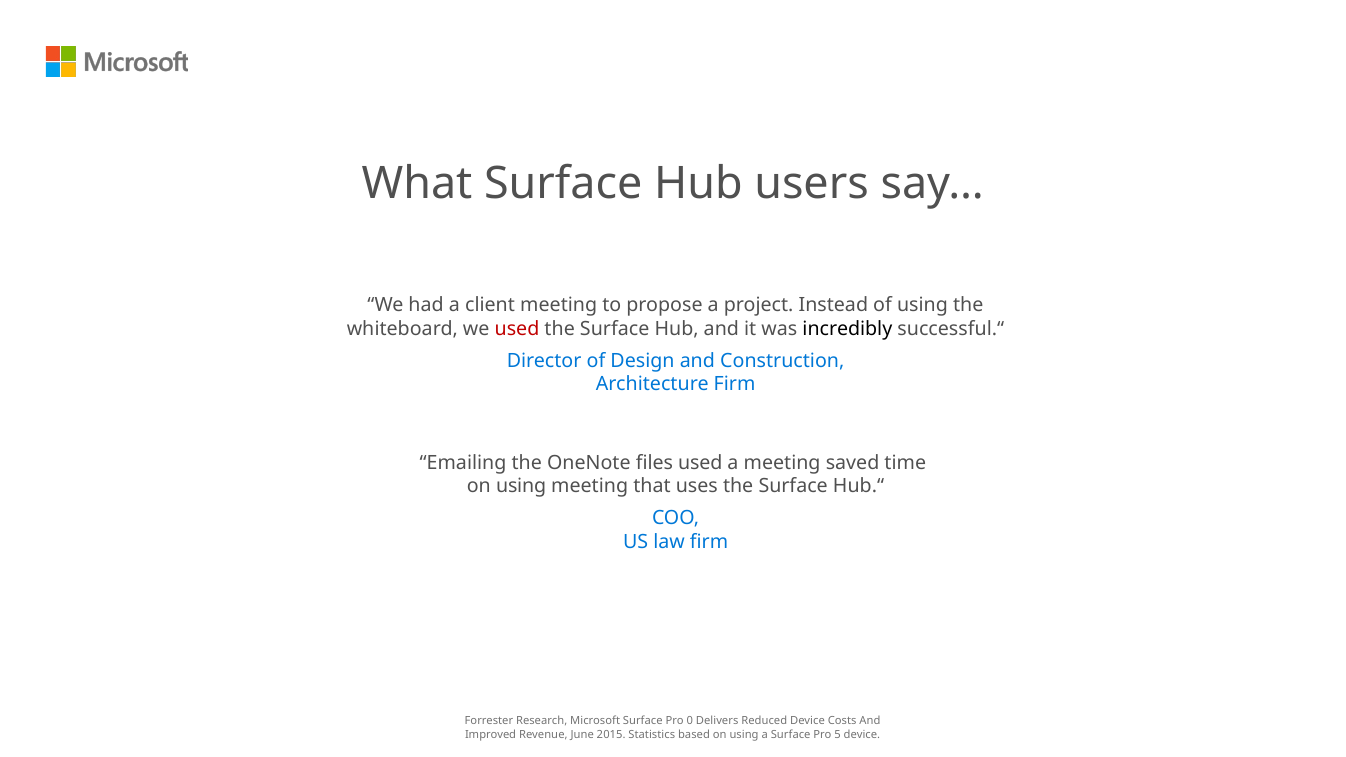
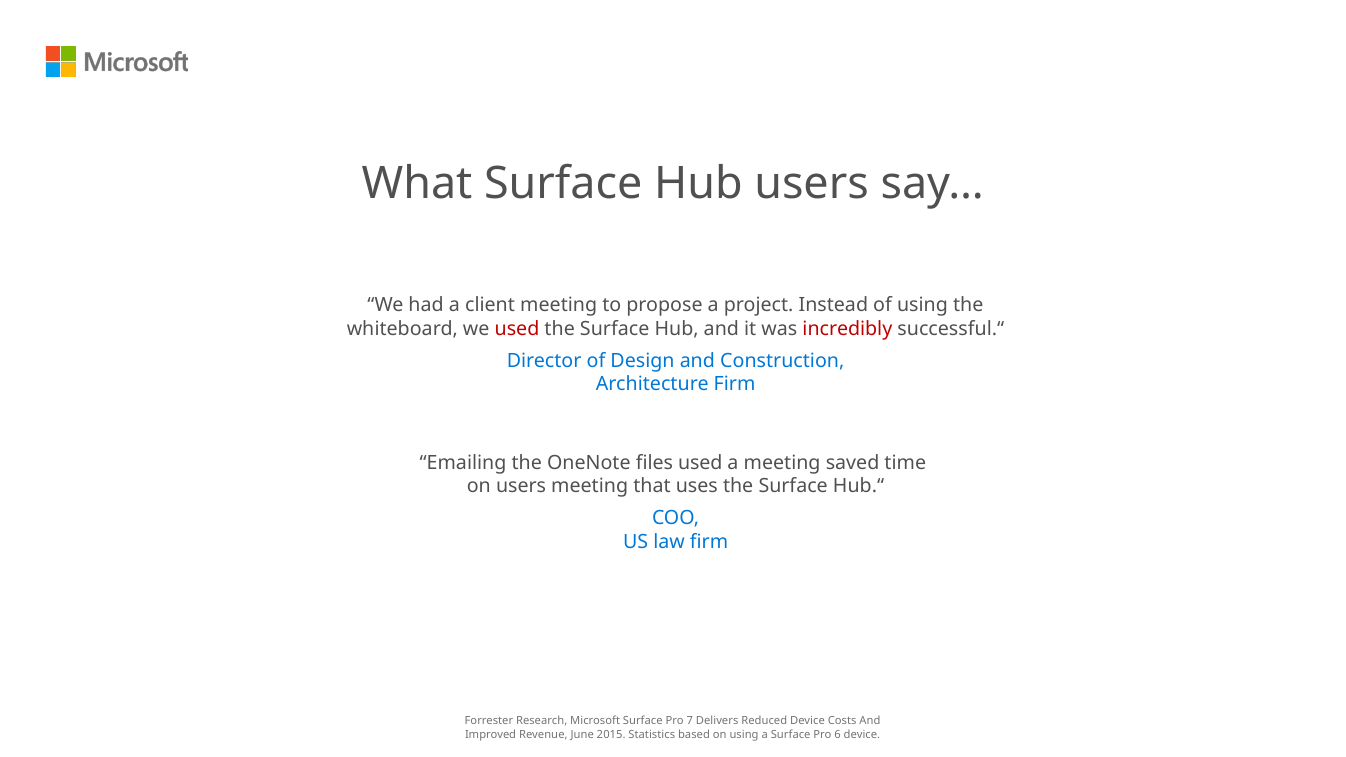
incredibly colour: black -> red (847, 329)
using: using -> users (521, 486)
0: 0 -> 7 (690, 721)
5: 5 -> 6 (838, 735)
